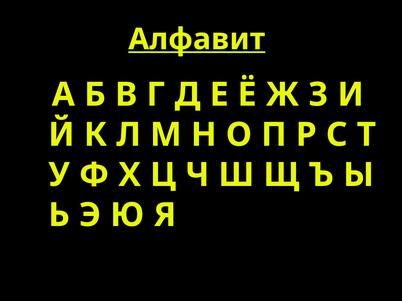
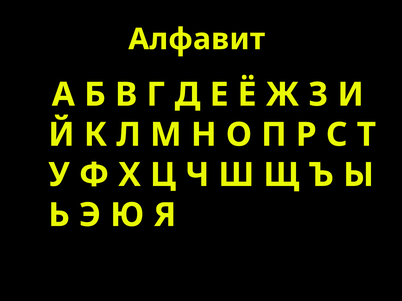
Алфавит underline: present -> none (197, 39)
